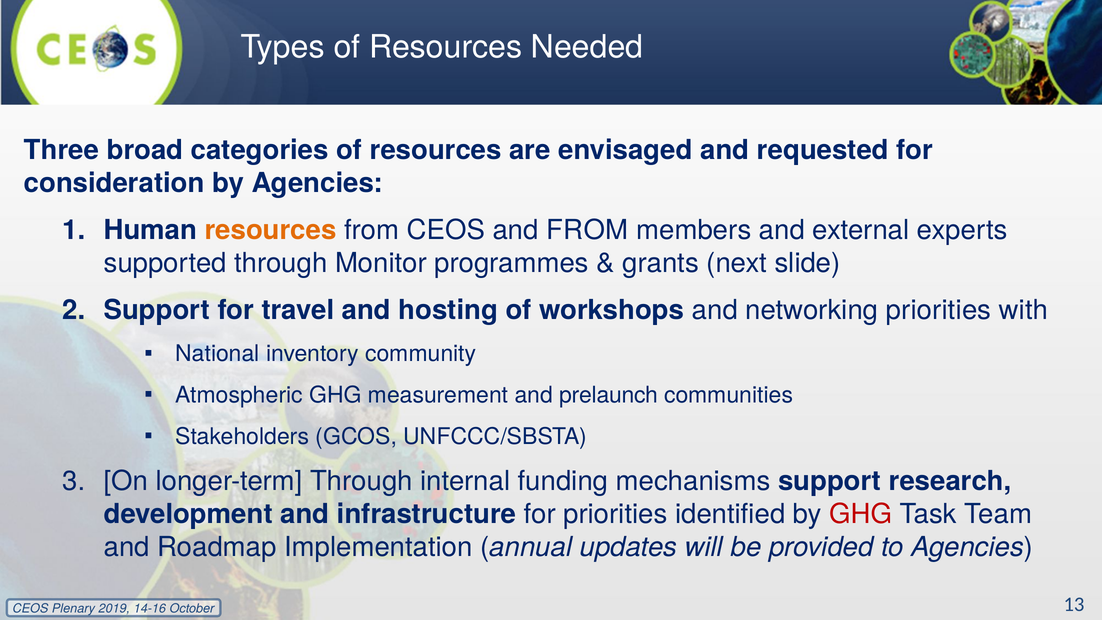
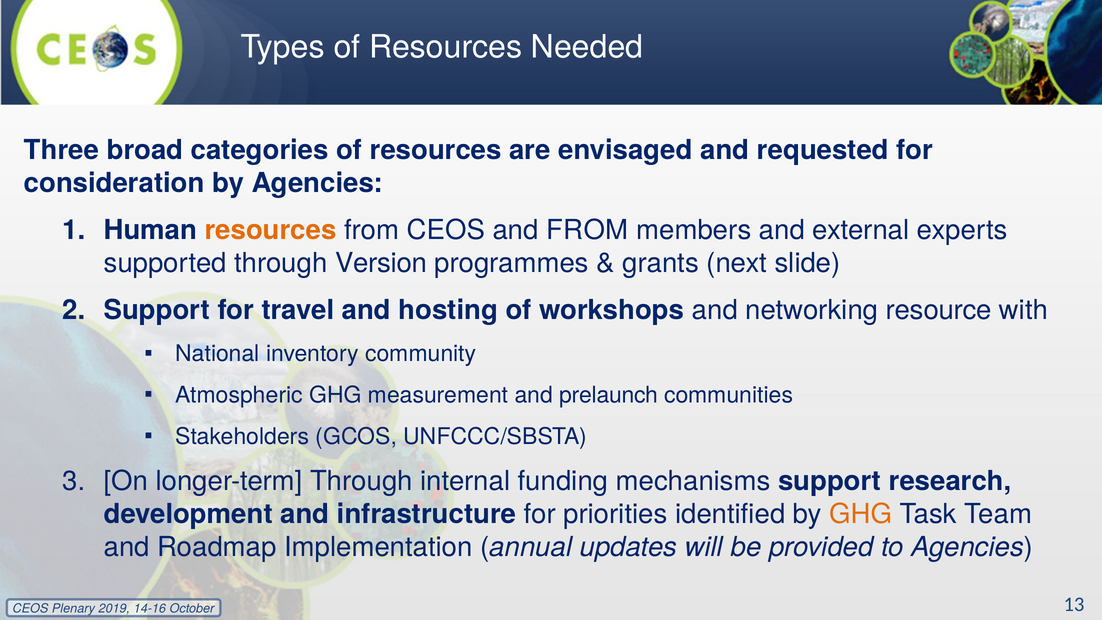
Monitor: Monitor -> Version (381, 263)
networking priorities: priorities -> resource (939, 310)
GHG colour: red -> orange (861, 514)
